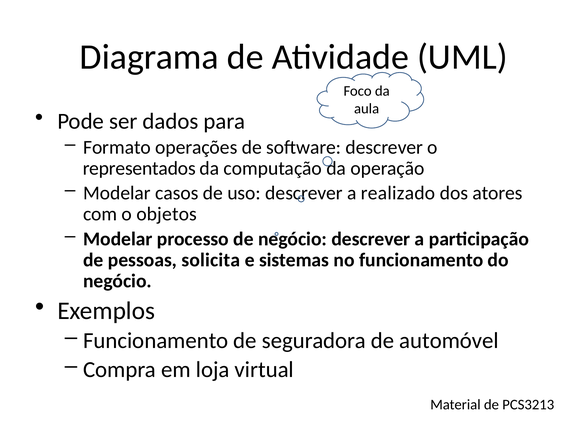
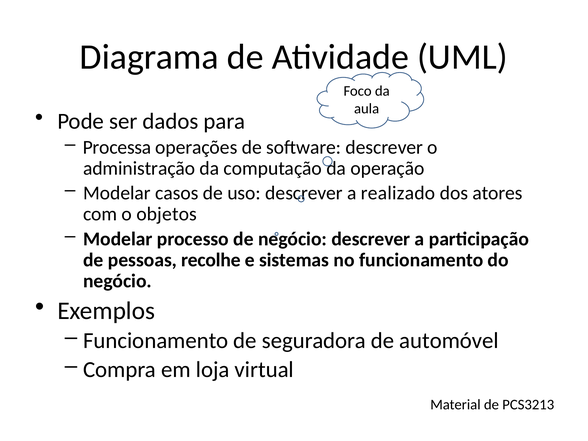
Formato: Formato -> Processa (117, 147)
representados: representados -> administração (139, 168)
solicita: solicita -> recolhe (211, 260)
